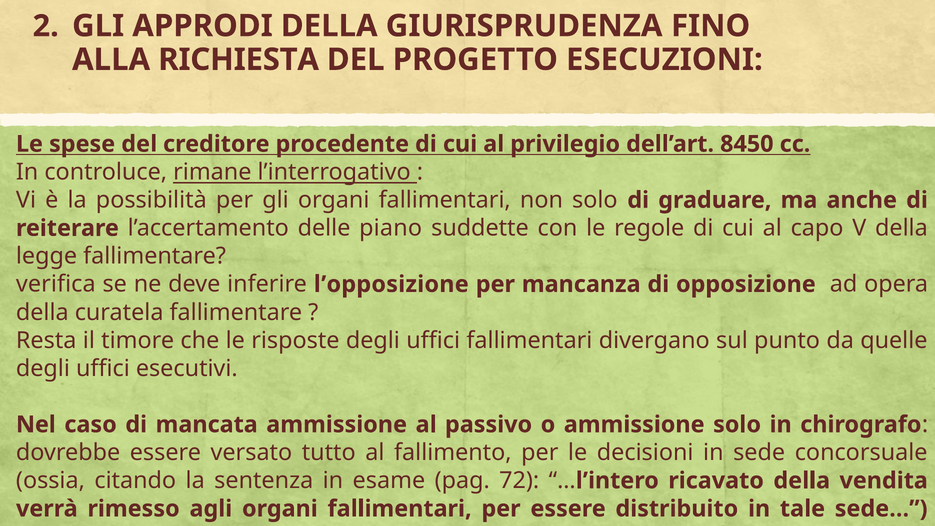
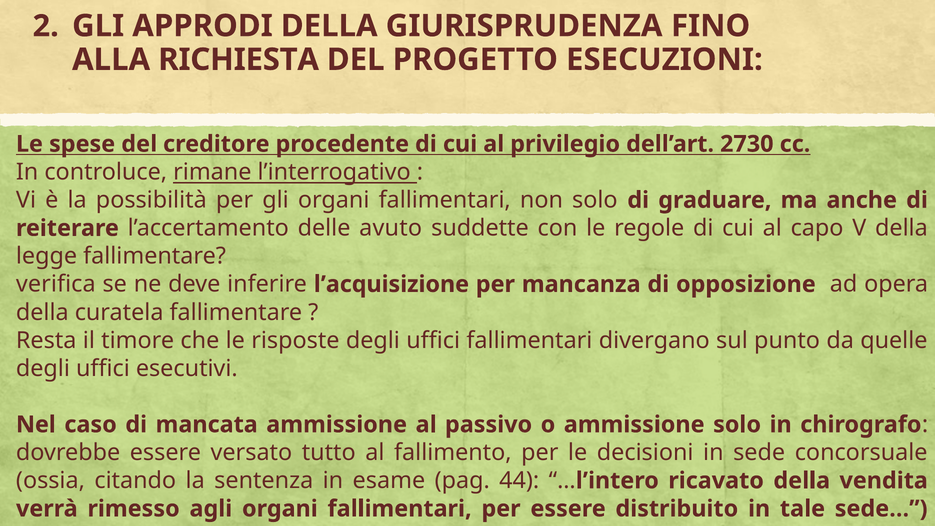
8450: 8450 -> 2730 (747, 144)
piano: piano -> avuto (391, 228)
l’opposizione: l’opposizione -> l’acquisizione (392, 284)
72: 72 -> 44 (519, 481)
